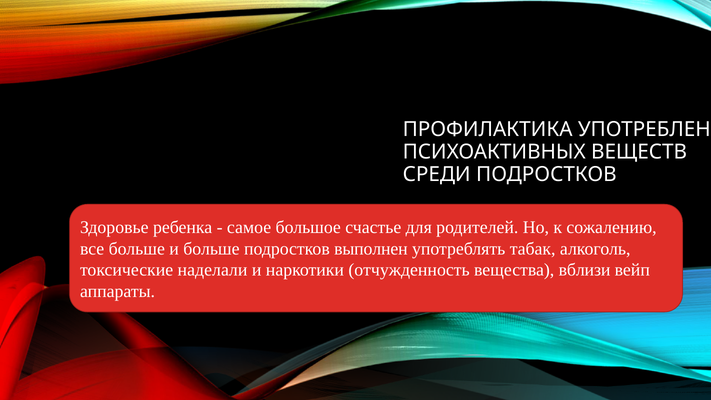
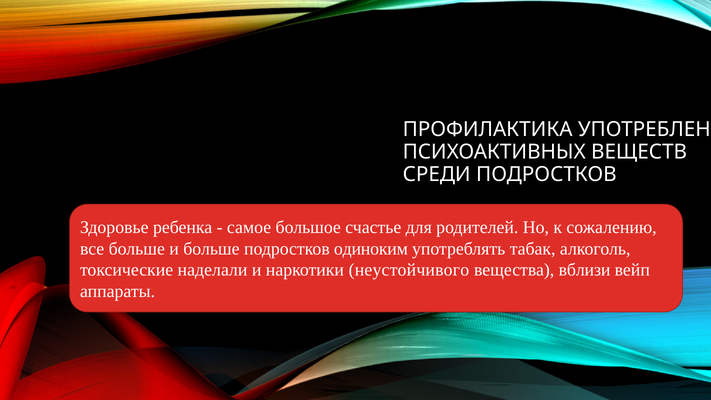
выполнен: выполнен -> одиноким (371, 249)
отчужденность: отчужденность -> неустойчивого (409, 270)
